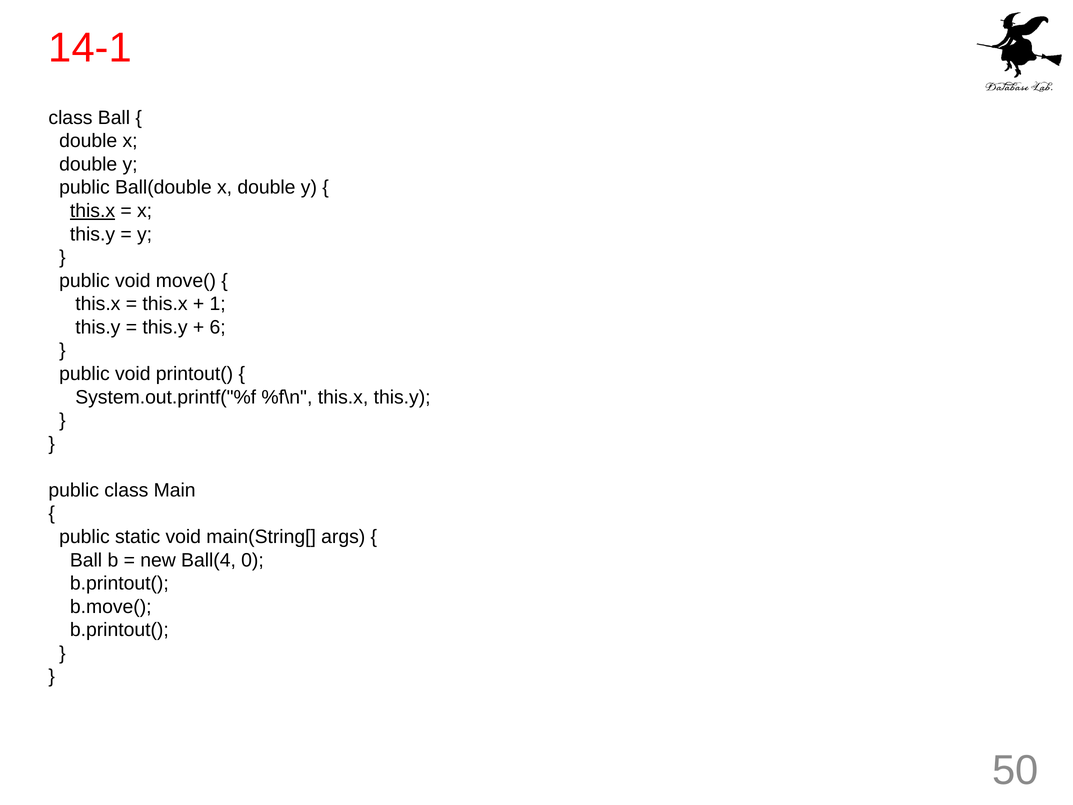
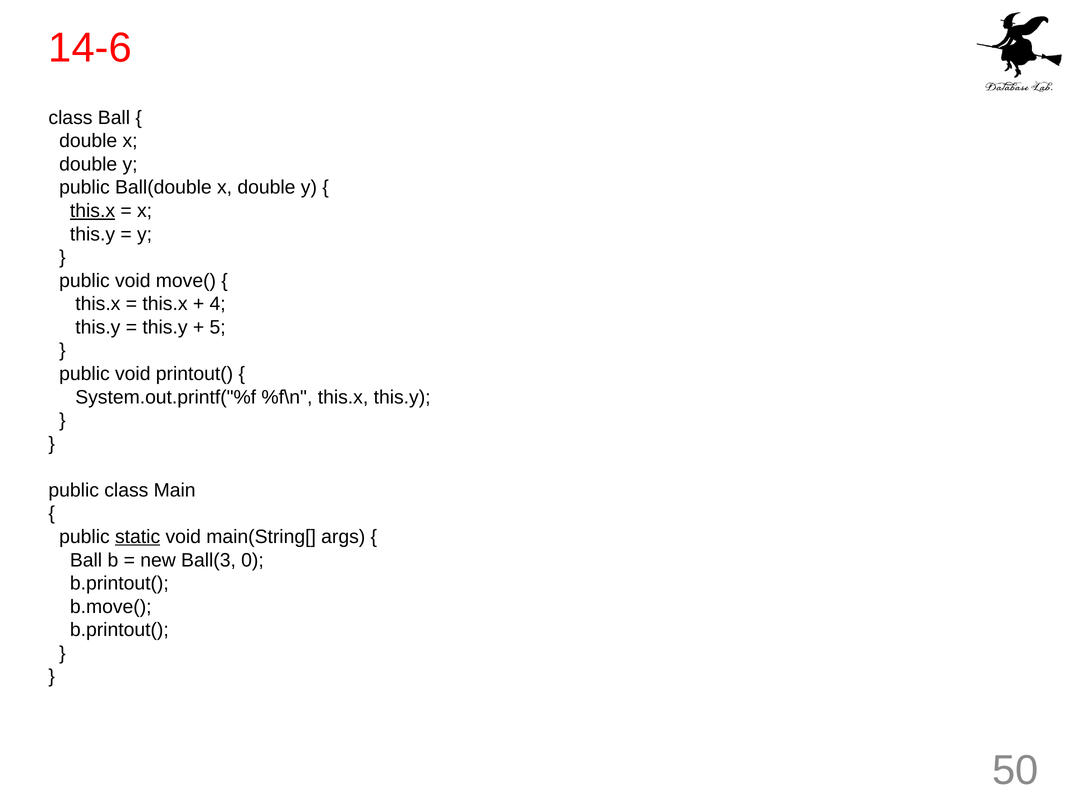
14-1: 14-1 -> 14-6 (90, 48)
1: 1 -> 4 (218, 304)
6: 6 -> 5 (218, 327)
static underline: none -> present (138, 537)
Ball(4: Ball(4 -> Ball(3 (209, 560)
